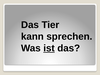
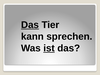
Das underline: none -> present (30, 25)
